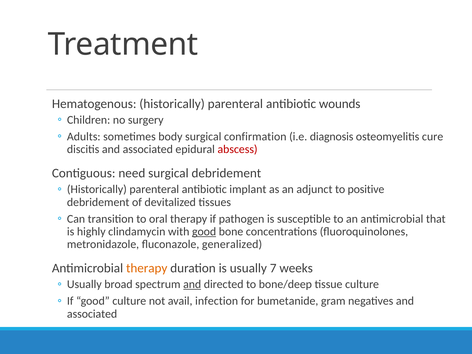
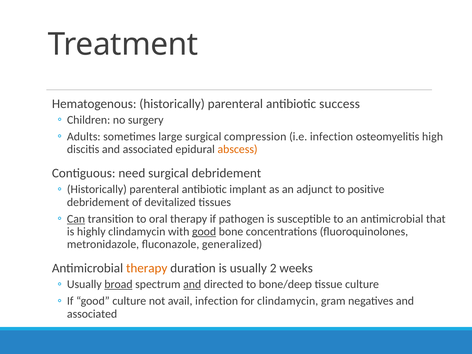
wounds: wounds -> success (340, 104)
body: body -> large (170, 137)
confirmation: confirmation -> compression (255, 137)
i.e diagnosis: diagnosis -> infection (332, 137)
cure: cure -> high (433, 137)
abscess colour: red -> orange (238, 149)
Can underline: none -> present (76, 219)
7: 7 -> 2 (273, 268)
broad underline: none -> present (118, 284)
for bumetanide: bumetanide -> clindamycin (288, 301)
